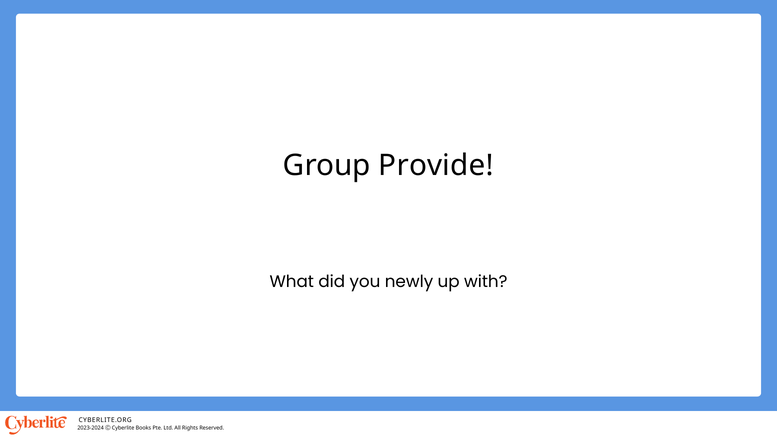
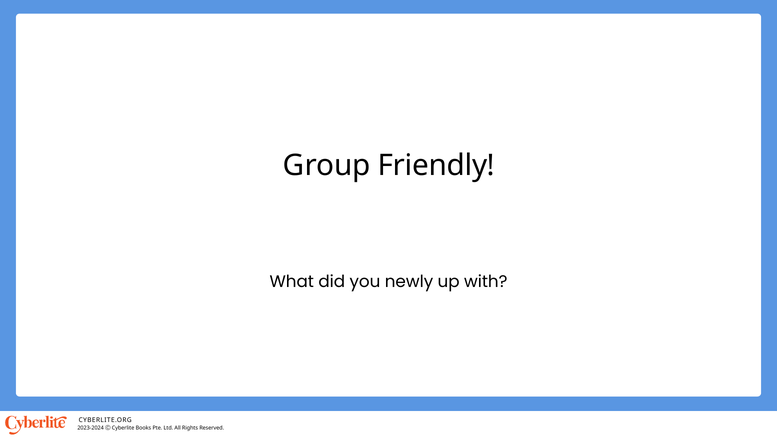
Provide: Provide -> Friendly (436, 166)
